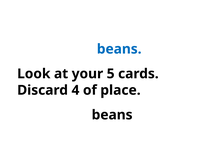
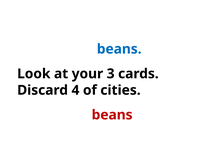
5: 5 -> 3 (111, 74)
place: place -> cities (120, 90)
beans colour: black -> red (112, 115)
